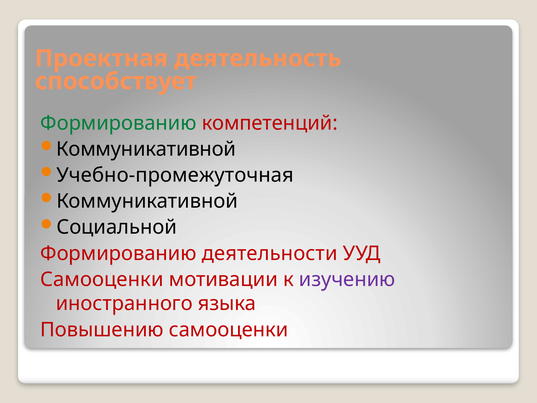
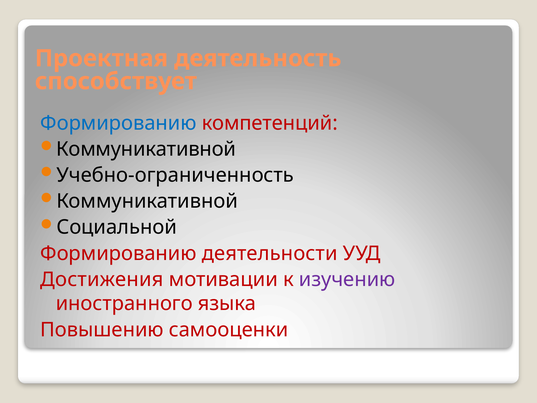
Формированию colour: green -> blue (118, 123)
Учебно-промежуточная: Учебно-промежуточная -> Учебно-ограниченность (175, 175)
Самооценки: Самооценки -> Достижения (102, 279)
